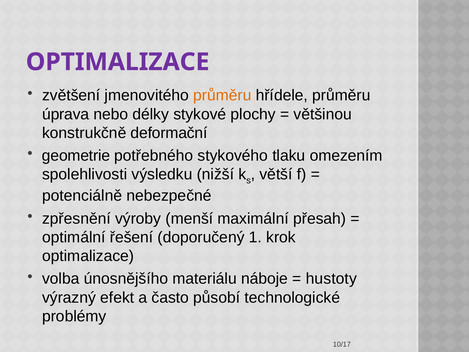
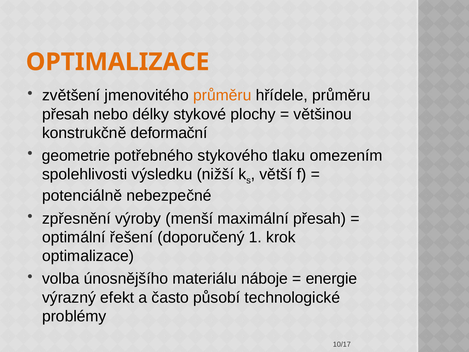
OPTIMALIZACE colour: purple -> orange (118, 62)
úprava: úprava -> přesah (66, 114)
hustoty: hustoty -> energie (331, 279)
